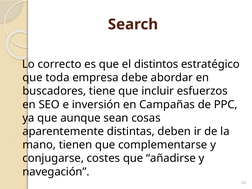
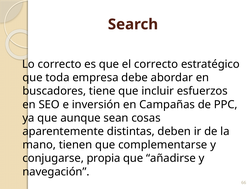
el distintos: distintos -> correcto (156, 64)
costes: costes -> propia (104, 158)
